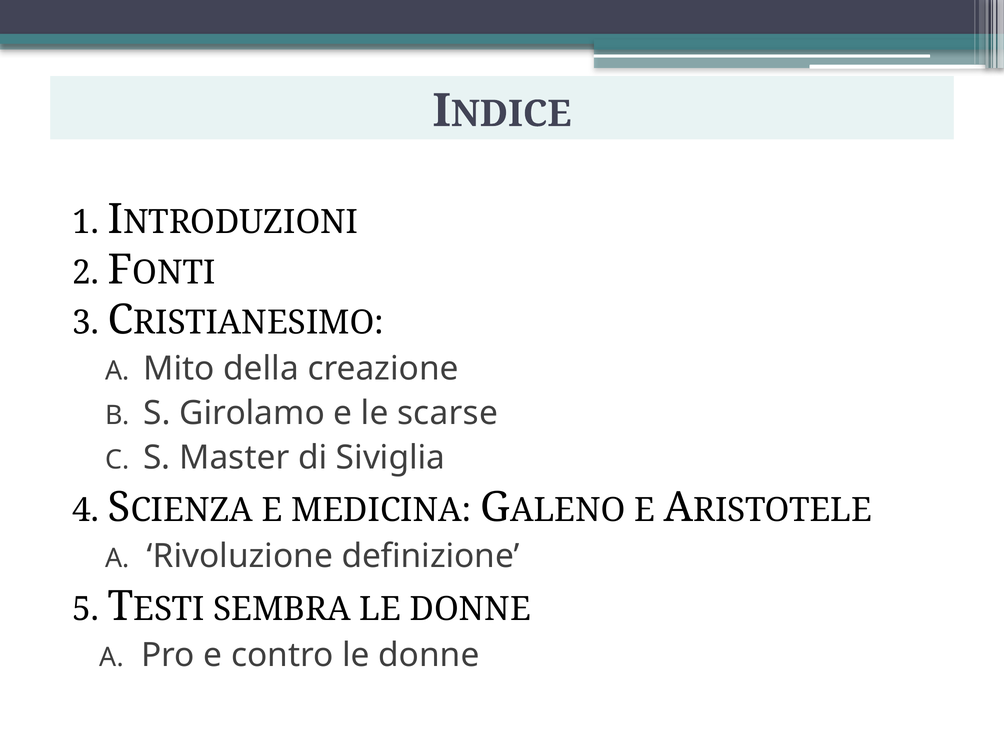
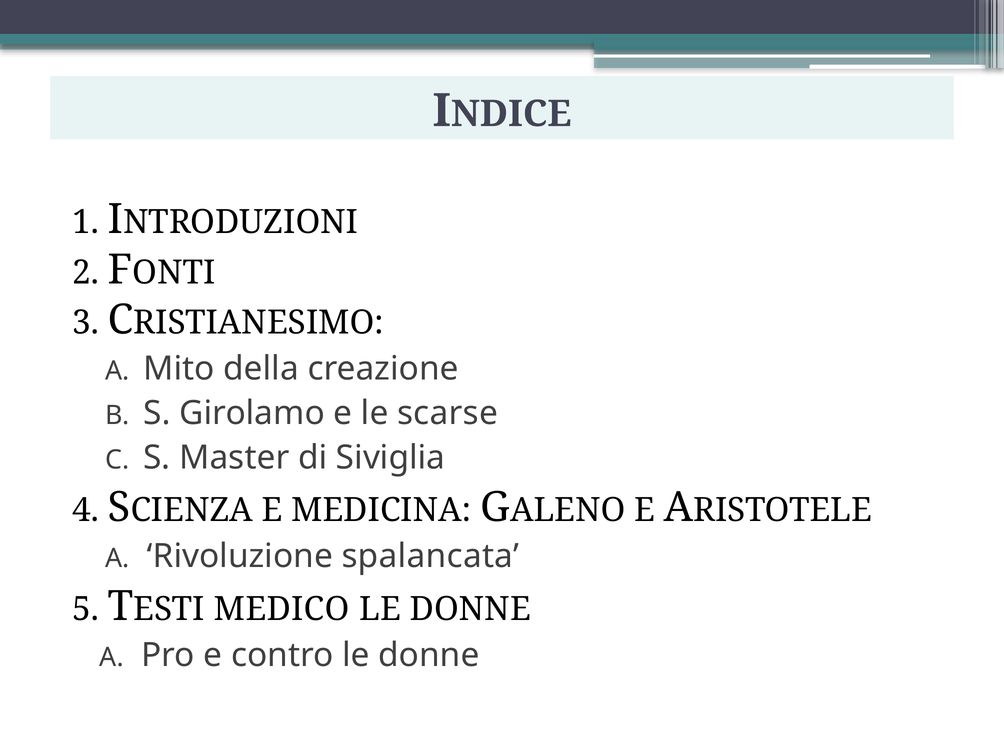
definizione: definizione -> spalancata (430, 556)
SEMBRA: SEMBRA -> MEDICO (282, 609)
